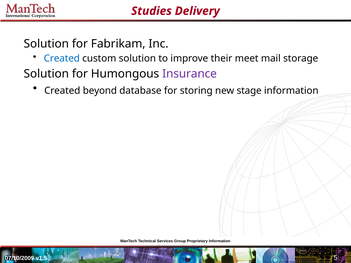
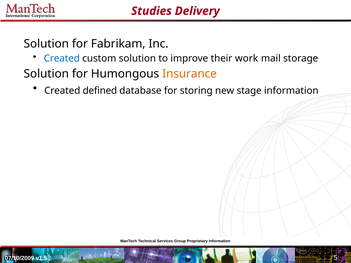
meet: meet -> work (247, 58)
Insurance colour: purple -> orange (190, 74)
beyond: beyond -> defined (100, 91)
